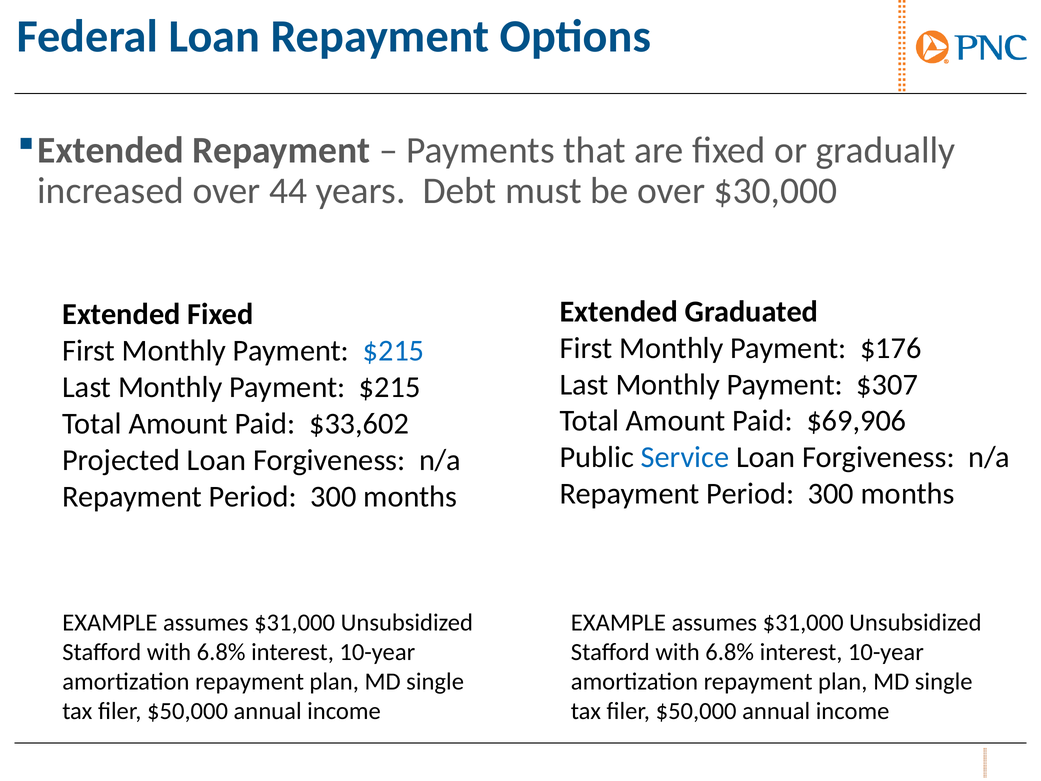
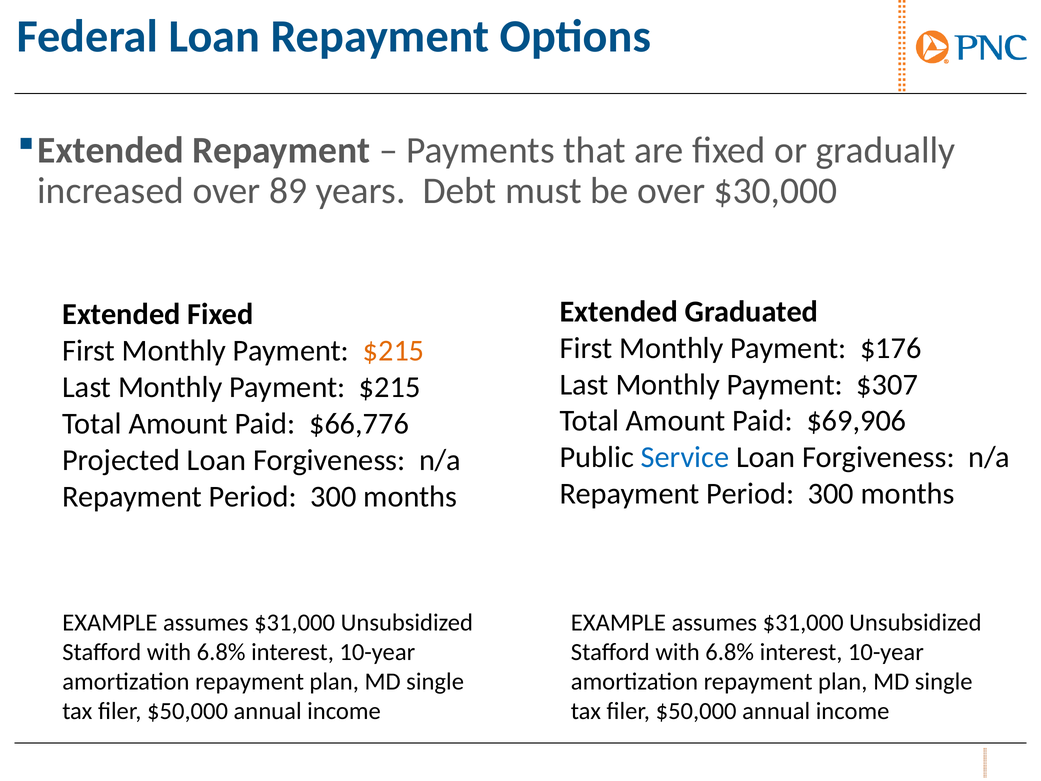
44: 44 -> 89 (288, 191)
$215 colour: blue -> orange (394, 351)
$33,602: $33,602 -> $66,776 (359, 424)
